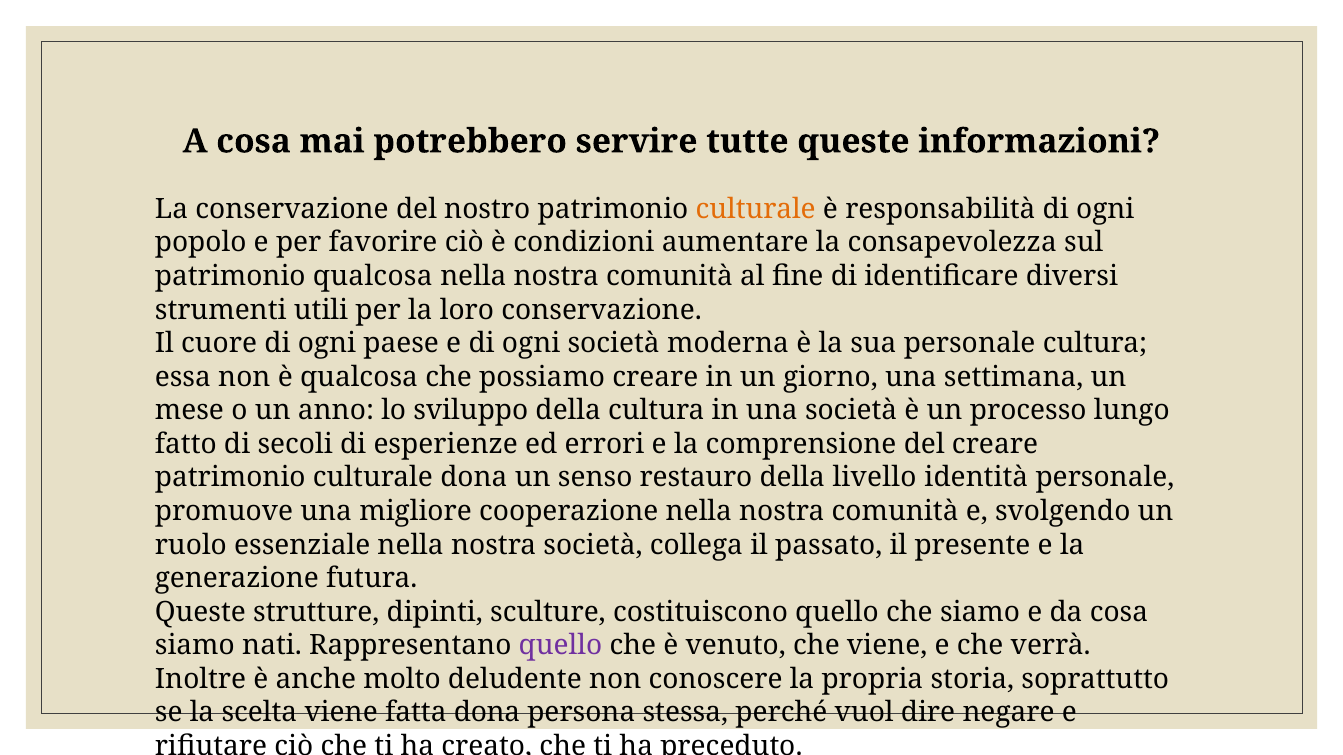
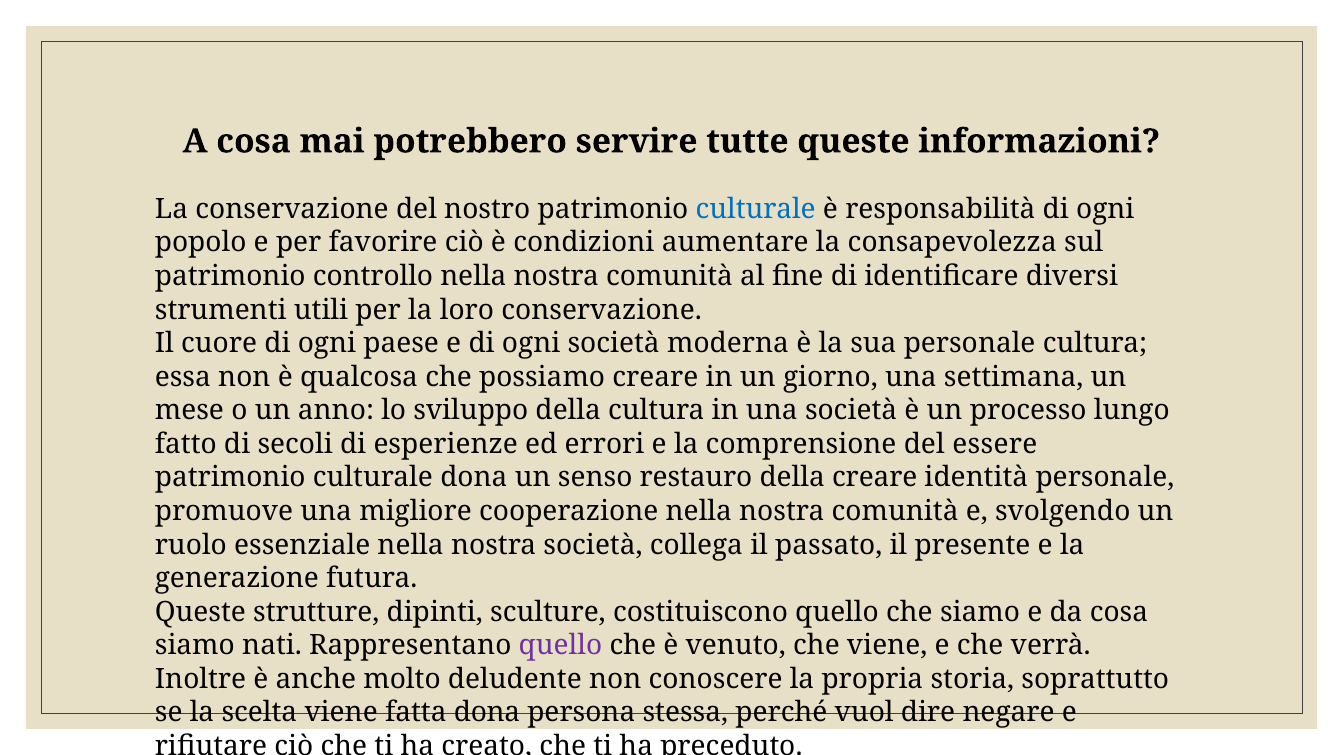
culturale colour: orange -> blue (756, 209)
patrimonio qualcosa: qualcosa -> controllo (373, 276)
del creare: creare -> essere (995, 444)
della livello: livello -> creare (875, 478)
